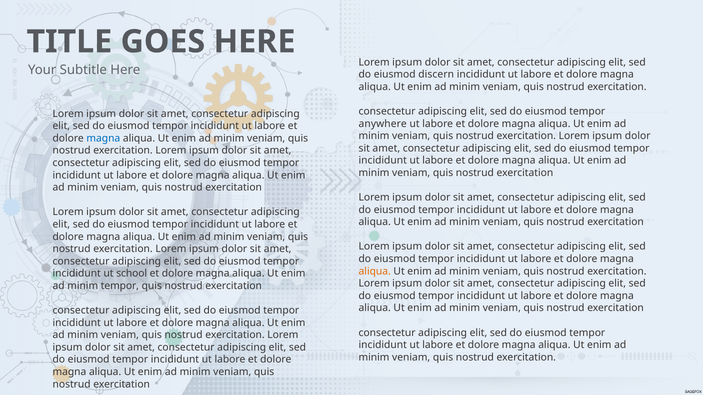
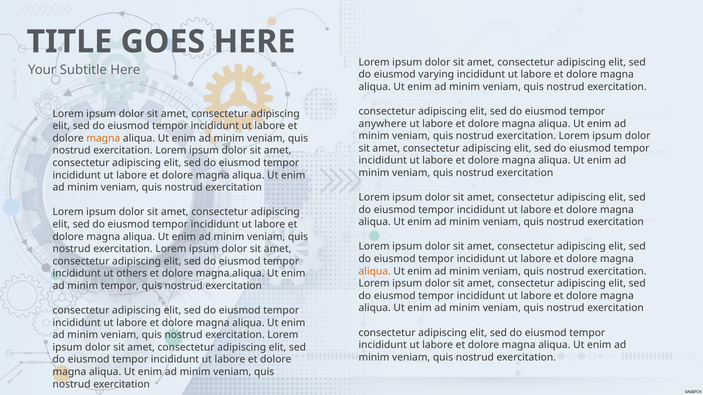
discern: discern -> varying (436, 75)
magna colour: blue -> orange (103, 138)
school: school -> others (132, 274)
